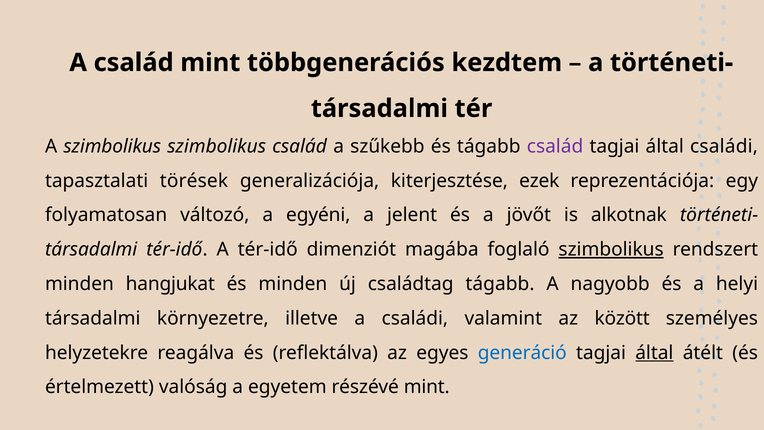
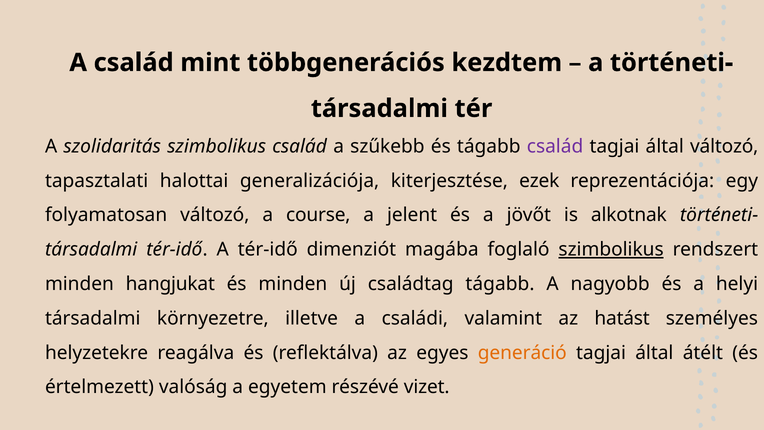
A szimbolikus: szimbolikus -> szolidaritás (112, 146)
által családi: családi -> változó (724, 146)
törések: törések -> halottai (194, 181)
egyéni: egyéni -> course (318, 215)
között: között -> hatást (622, 318)
generáció colour: blue -> orange (522, 352)
által underline: present -> none (654, 352)
részévé mint: mint -> vizet (427, 387)
